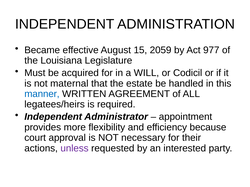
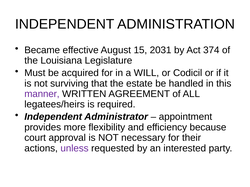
2059: 2059 -> 2031 (161, 50)
977: 977 -> 374 (211, 50)
maternal: maternal -> surviving (69, 84)
manner colour: blue -> purple (42, 94)
